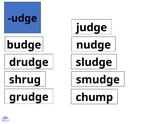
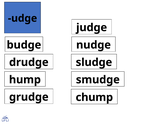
shrug: shrug -> hump (25, 80)
